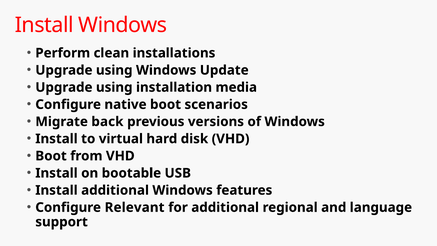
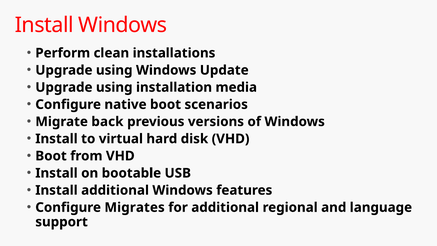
Relevant: Relevant -> Migrates (135, 207)
